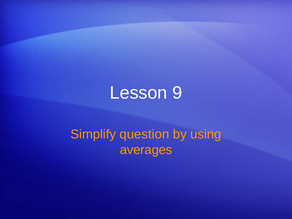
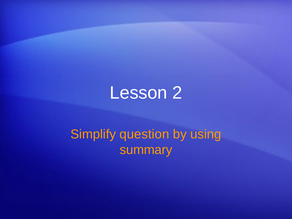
9: 9 -> 2 (177, 93)
averages: averages -> summary (146, 150)
